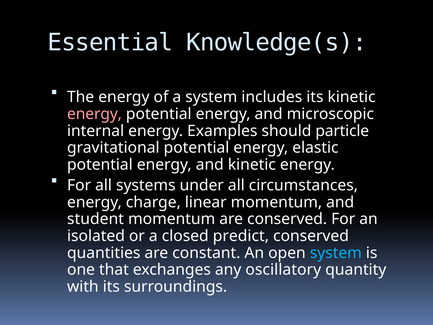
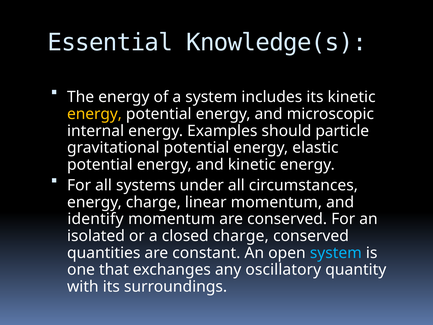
energy colour: pink -> yellow (94, 114)
student: student -> identify (95, 219)
closed predict: predict -> charge (241, 236)
